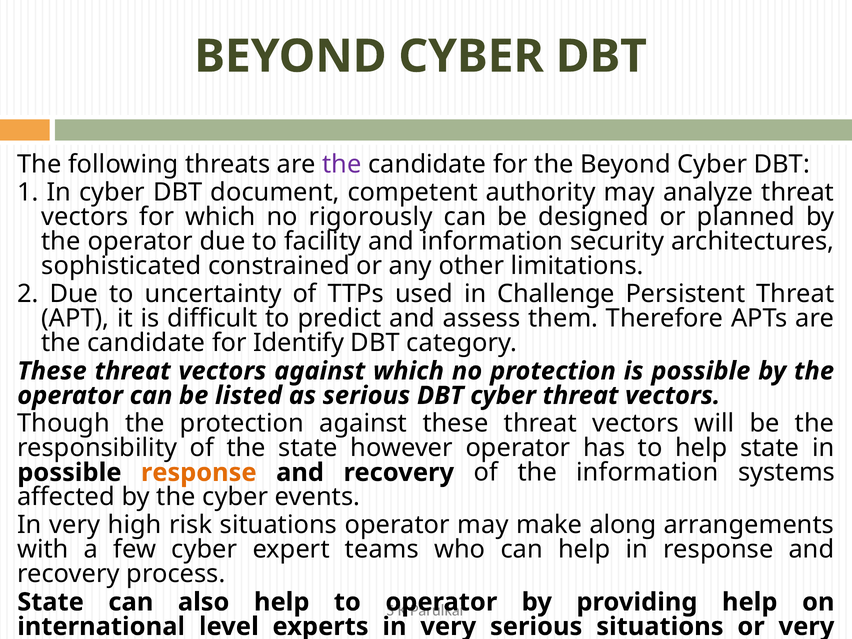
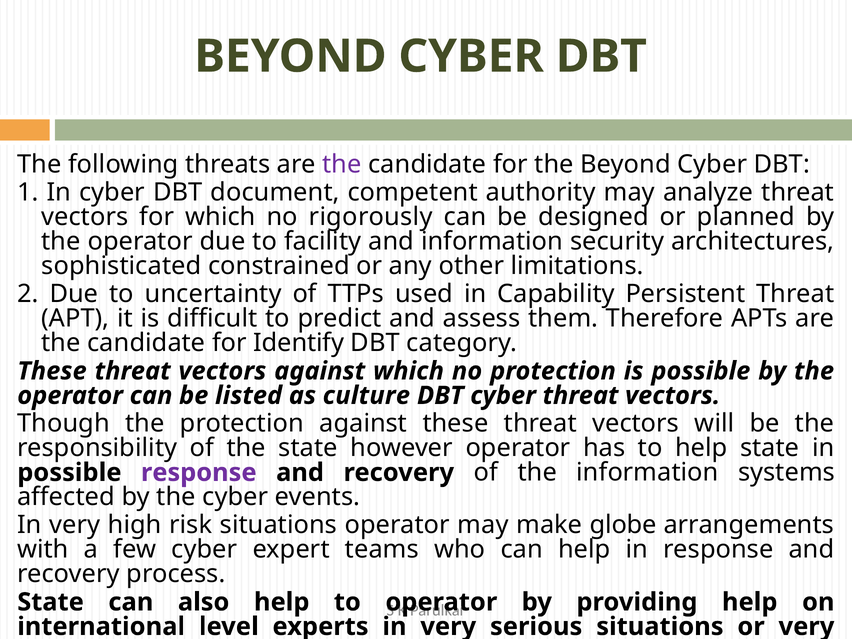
Challenge: Challenge -> Capability (556, 294)
as serious: serious -> culture (366, 396)
response colour: orange -> purple (199, 473)
along: along -> globe (623, 525)
